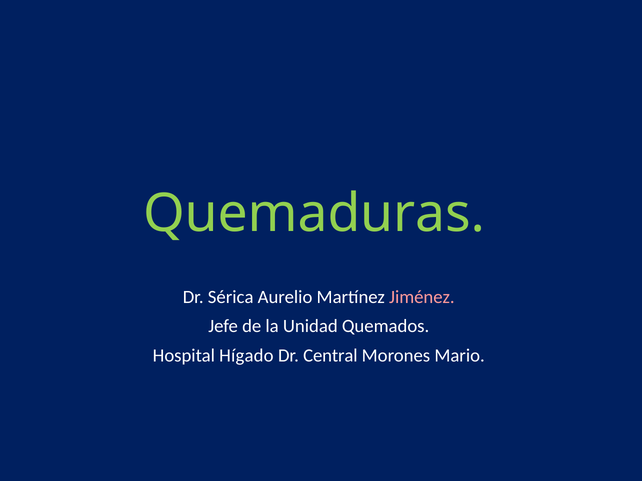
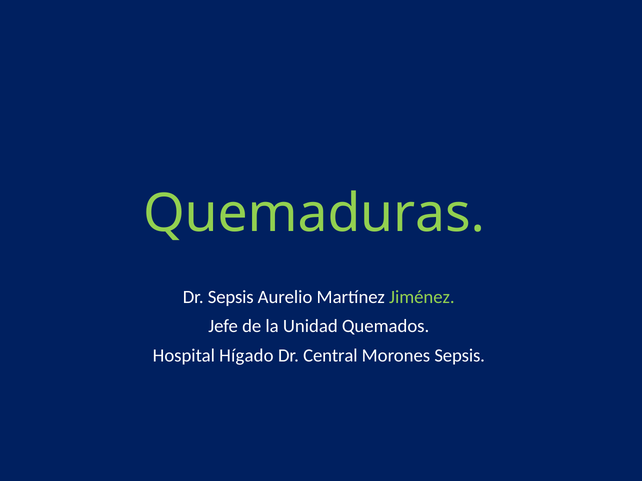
Dr Sérica: Sérica -> Sepsis (231, 298)
Jiménez colour: pink -> light green (422, 298)
Morones Mario: Mario -> Sepsis (460, 356)
